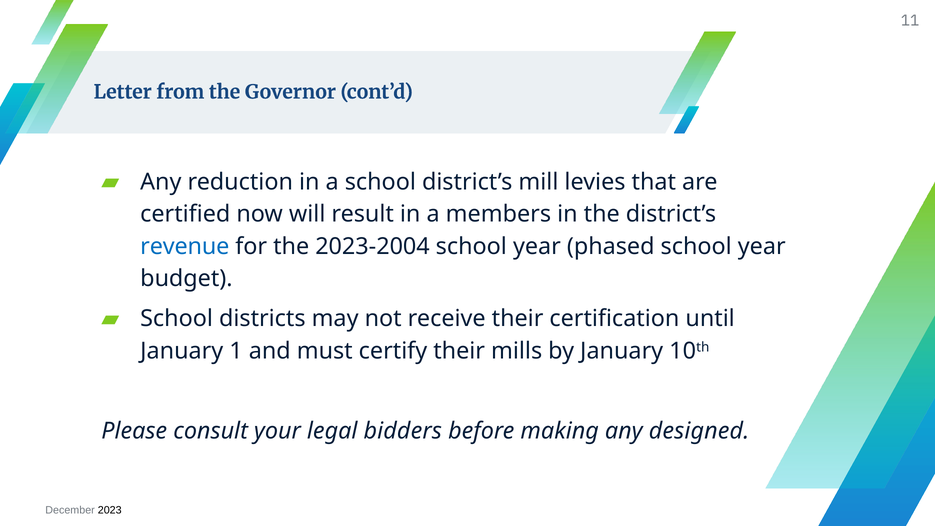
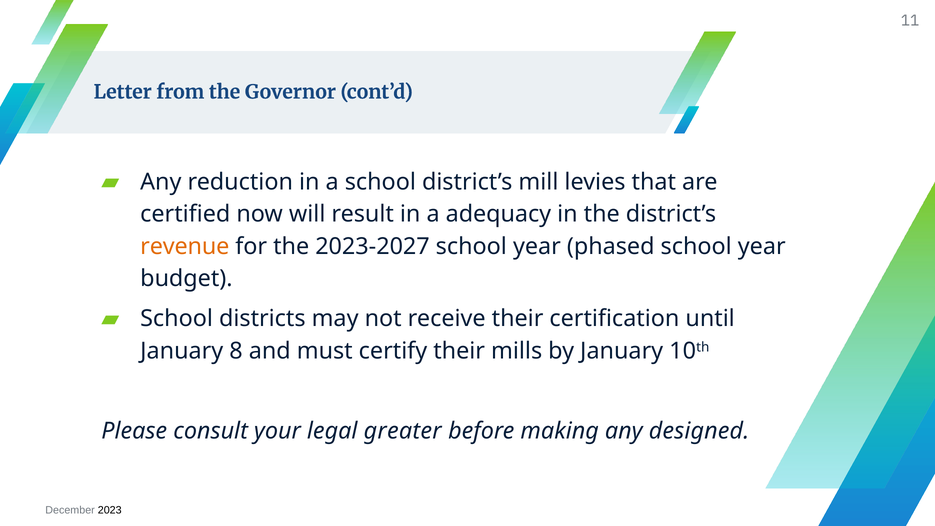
members: members -> adequacy (498, 214)
revenue colour: blue -> orange (185, 246)
2023-2004: 2023-2004 -> 2023-2027 (372, 246)
1: 1 -> 8 (236, 351)
bidders: bidders -> greater (403, 431)
